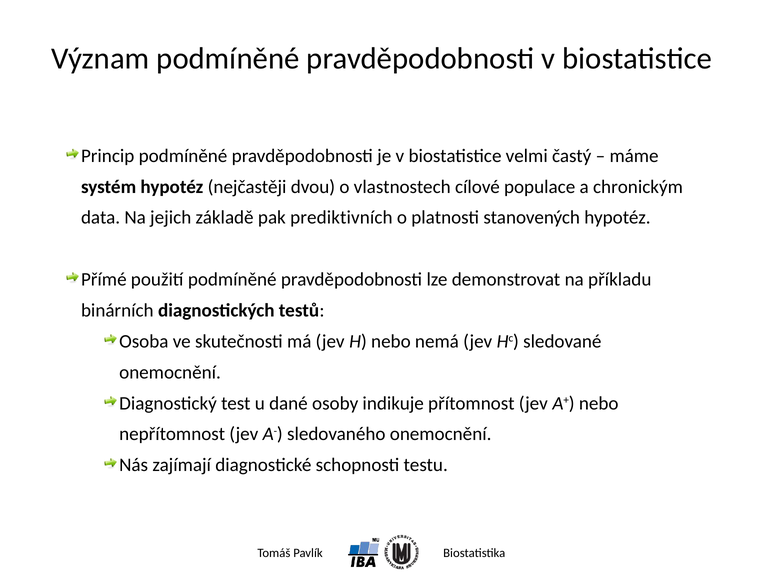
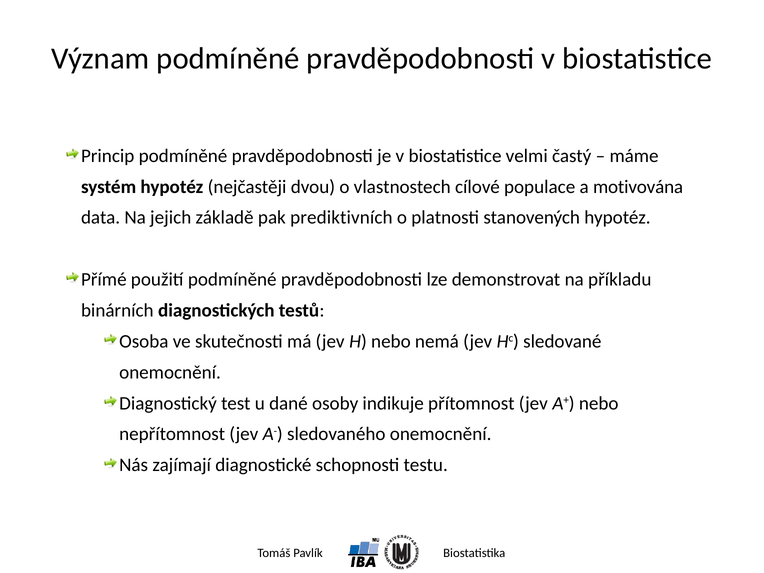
chronickým: chronickým -> motivována (638, 187)
